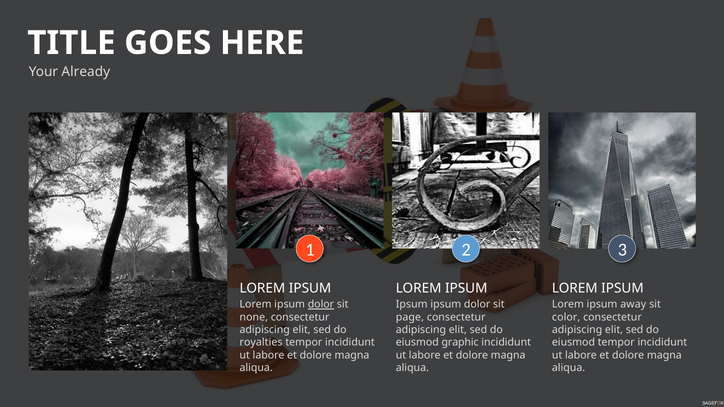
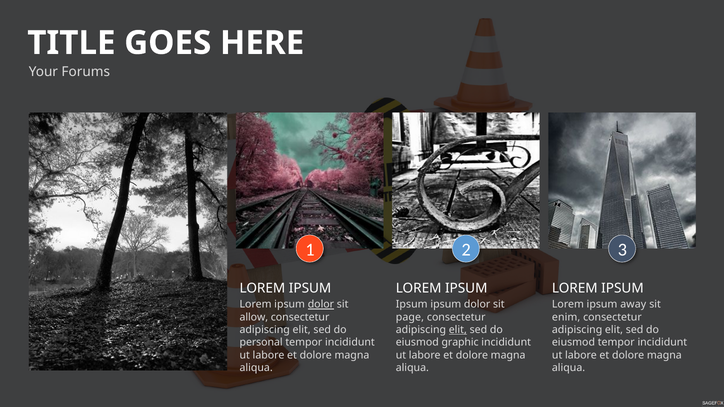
Already: Already -> Forums (86, 72)
none: none -> allow (254, 317)
color: color -> enim (566, 317)
elit underline: none -> present (458, 330)
royalties: royalties -> personal (261, 343)
